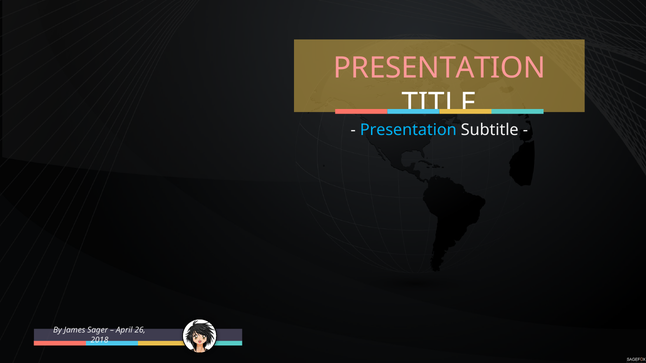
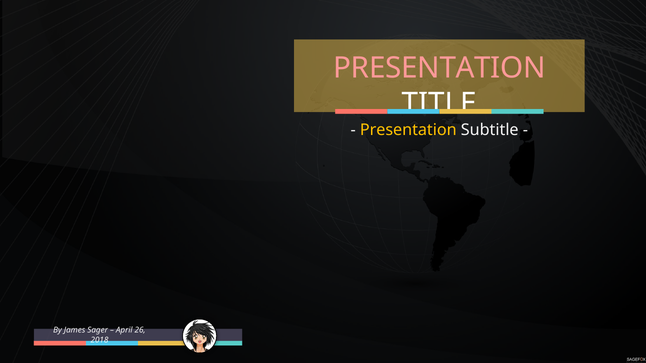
Presentation colour: light blue -> yellow (408, 130)
